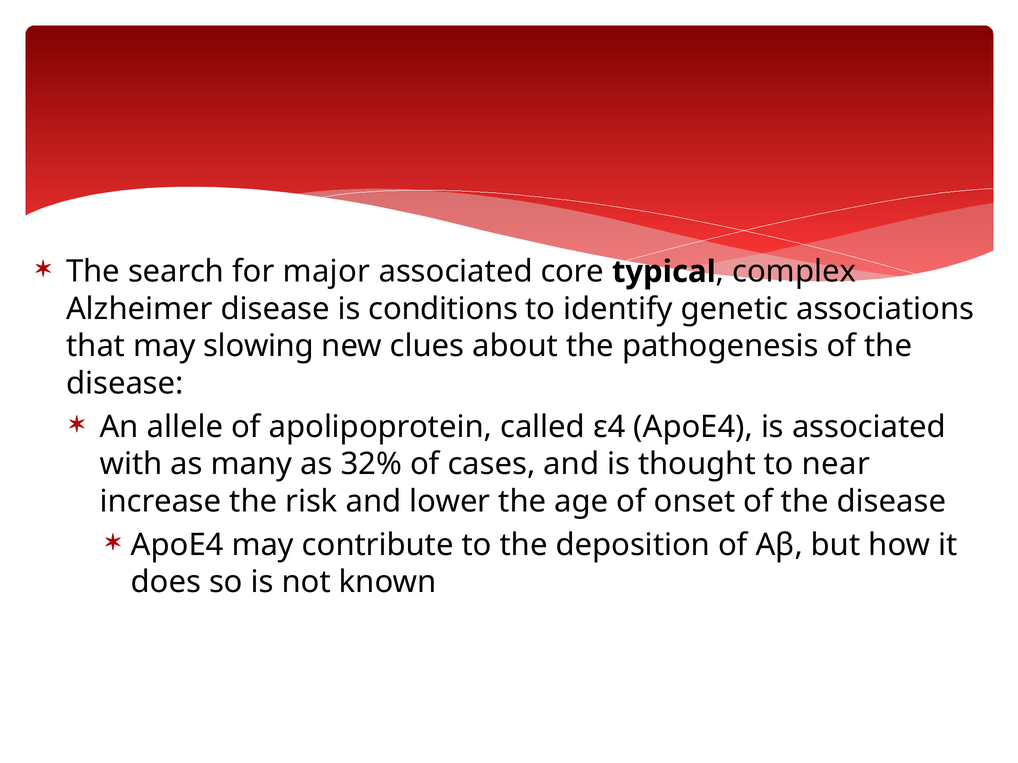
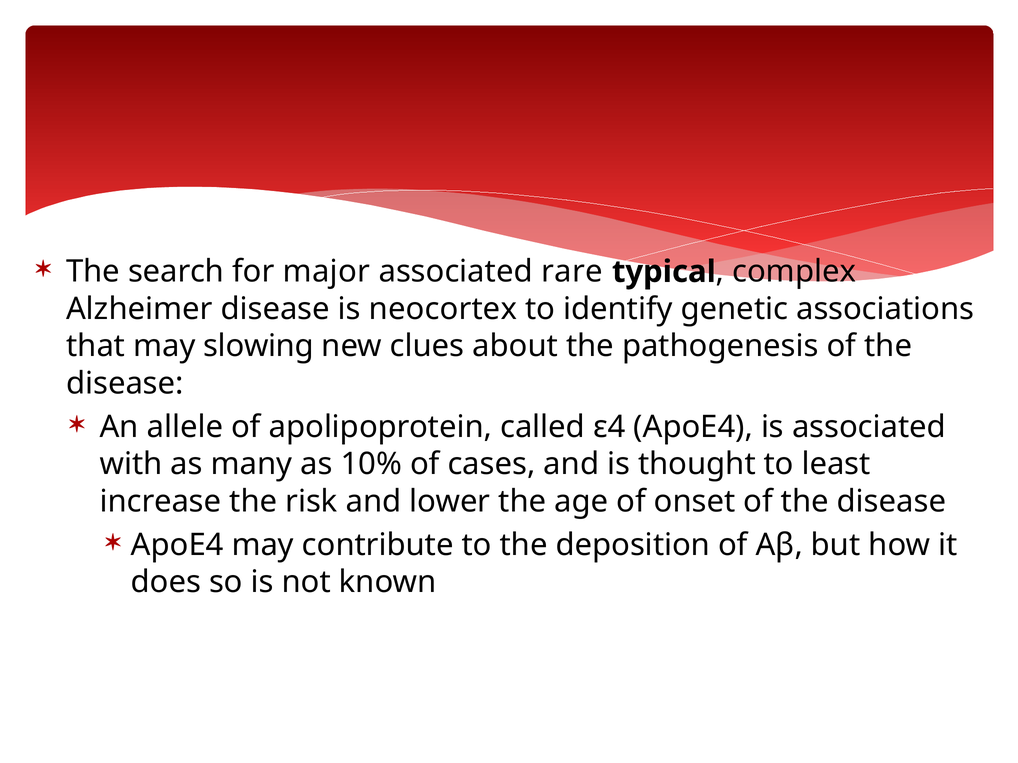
core: core -> rare (572, 272)
conditions: conditions -> neocortex (443, 309)
32%: 32% -> 10% (371, 464)
near: near -> least (836, 464)
